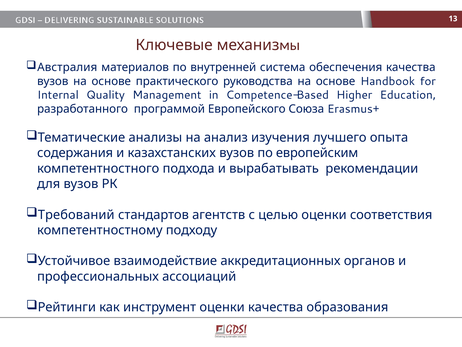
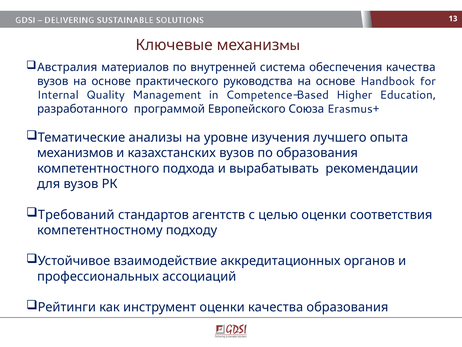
анализ: анализ -> уровне (226, 137)
содержания: содержания -> механизмов (75, 153)
по европейским: европейским -> образования (317, 153)
